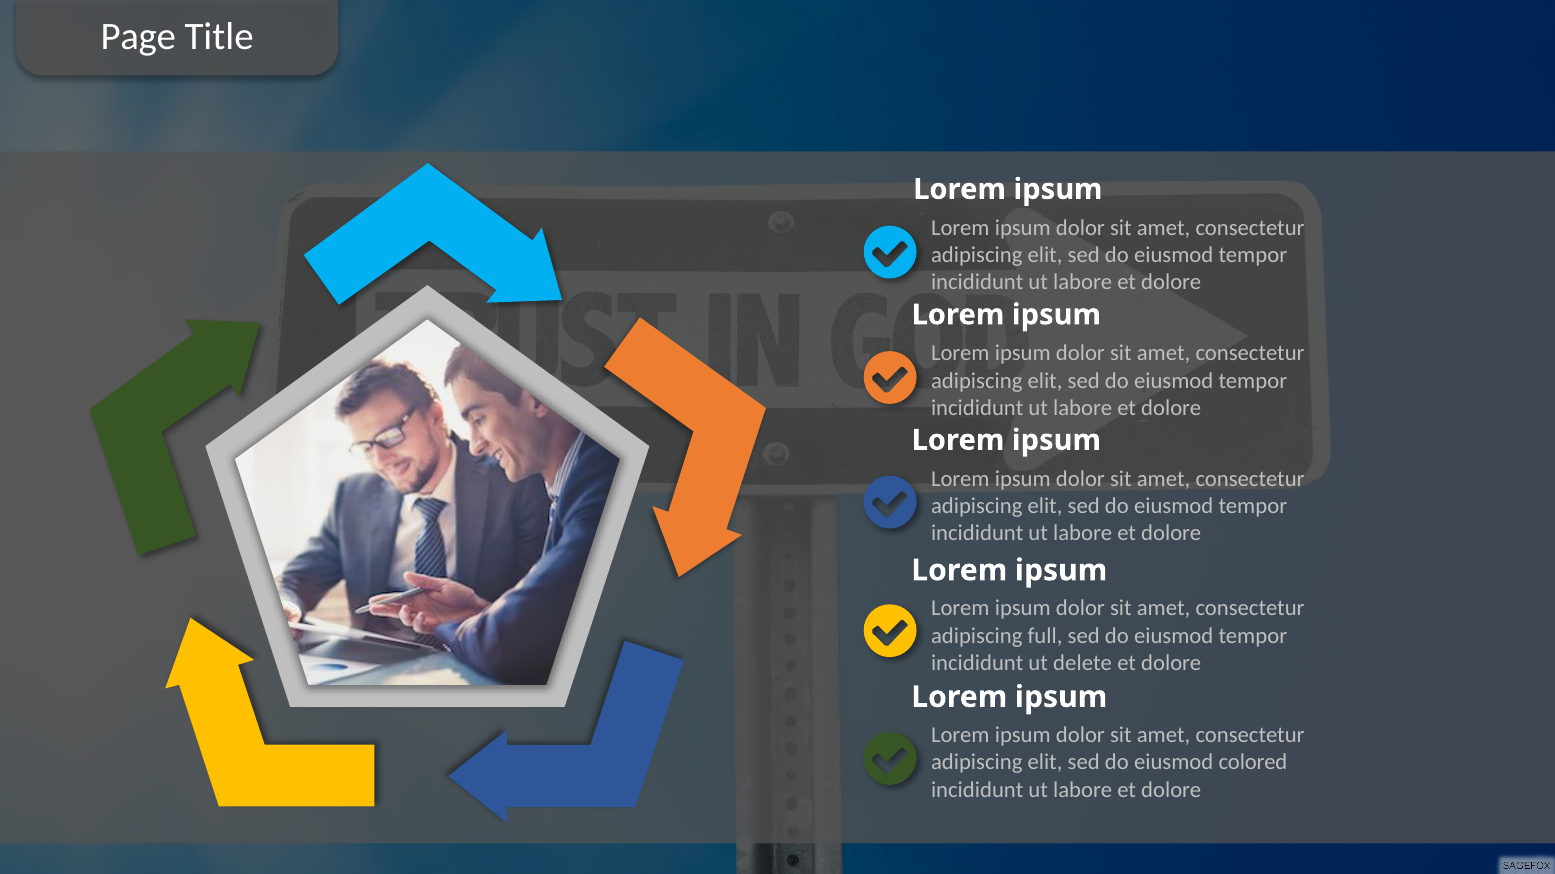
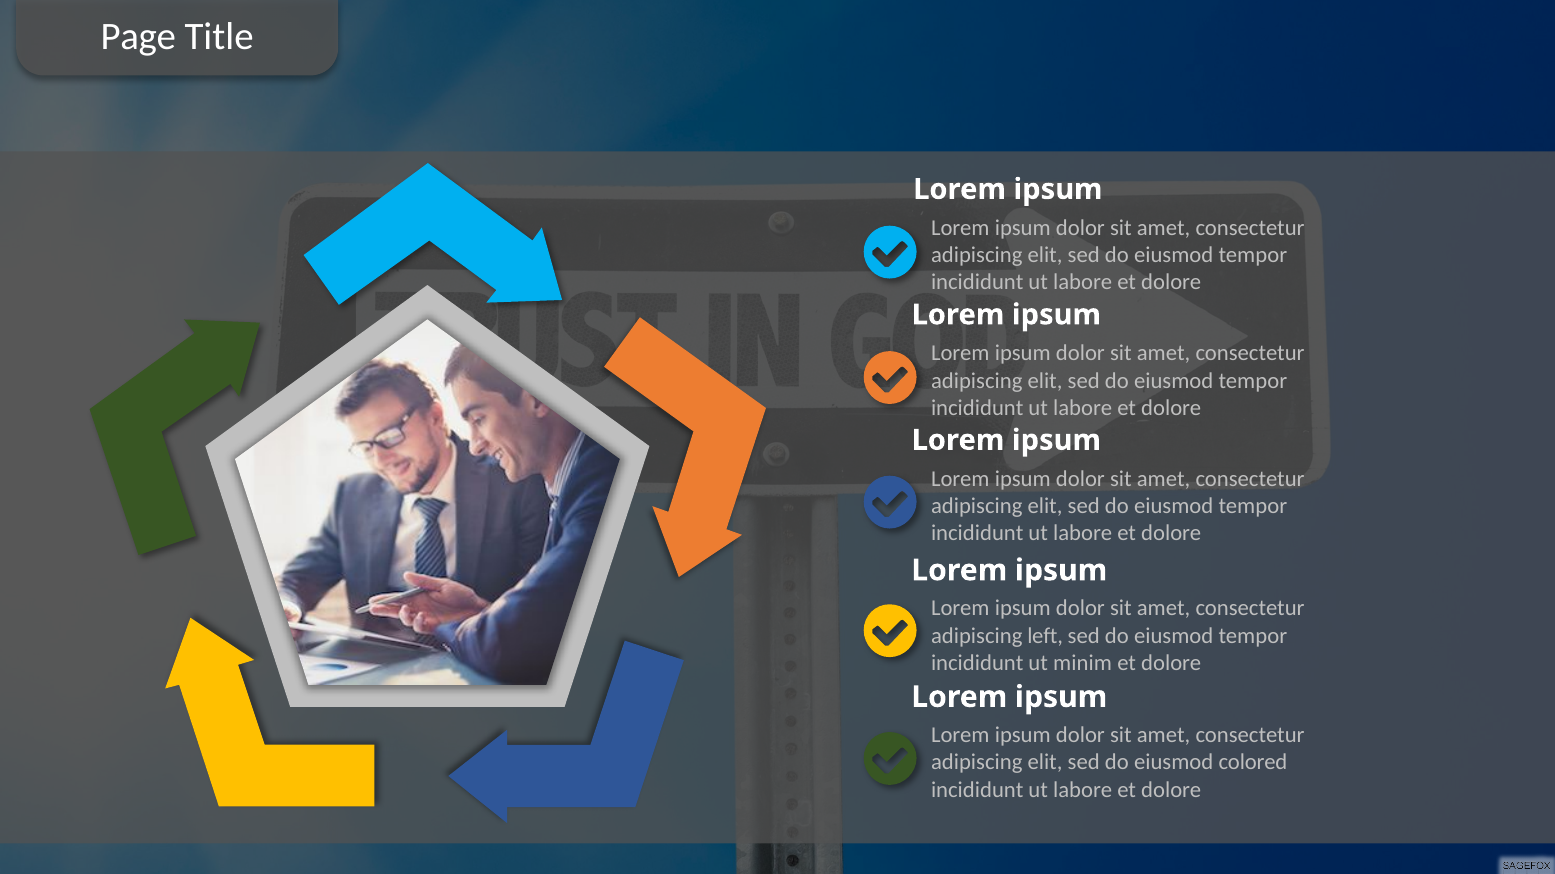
full: full -> left (1045, 636)
delete: delete -> minim (1083, 663)
